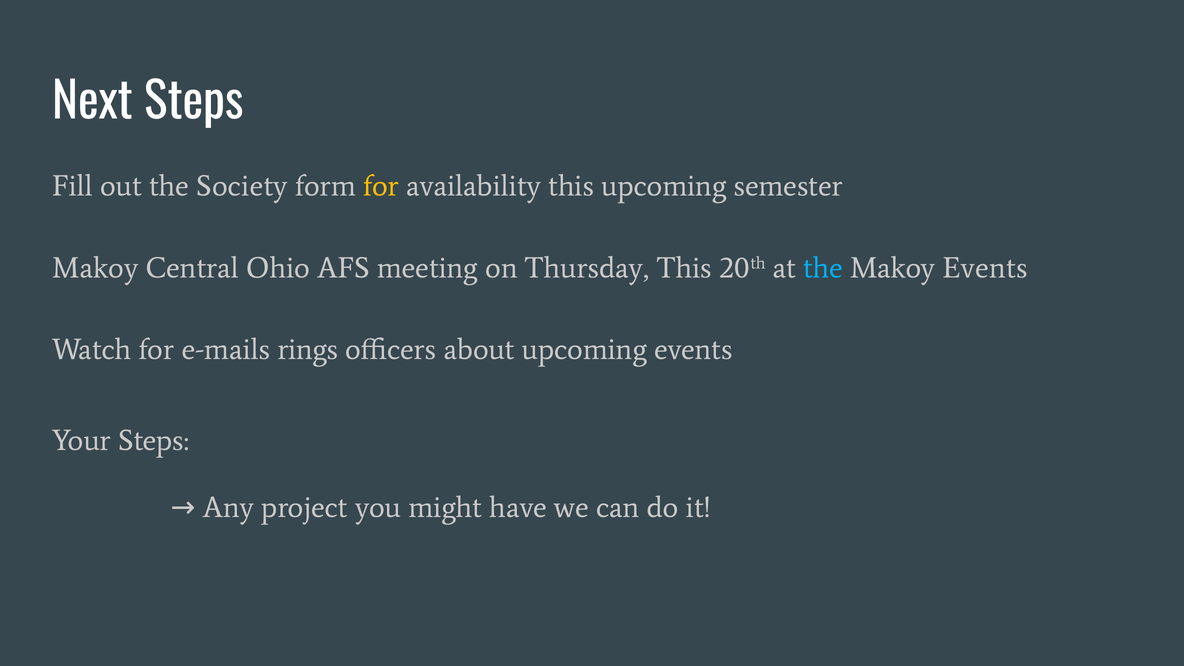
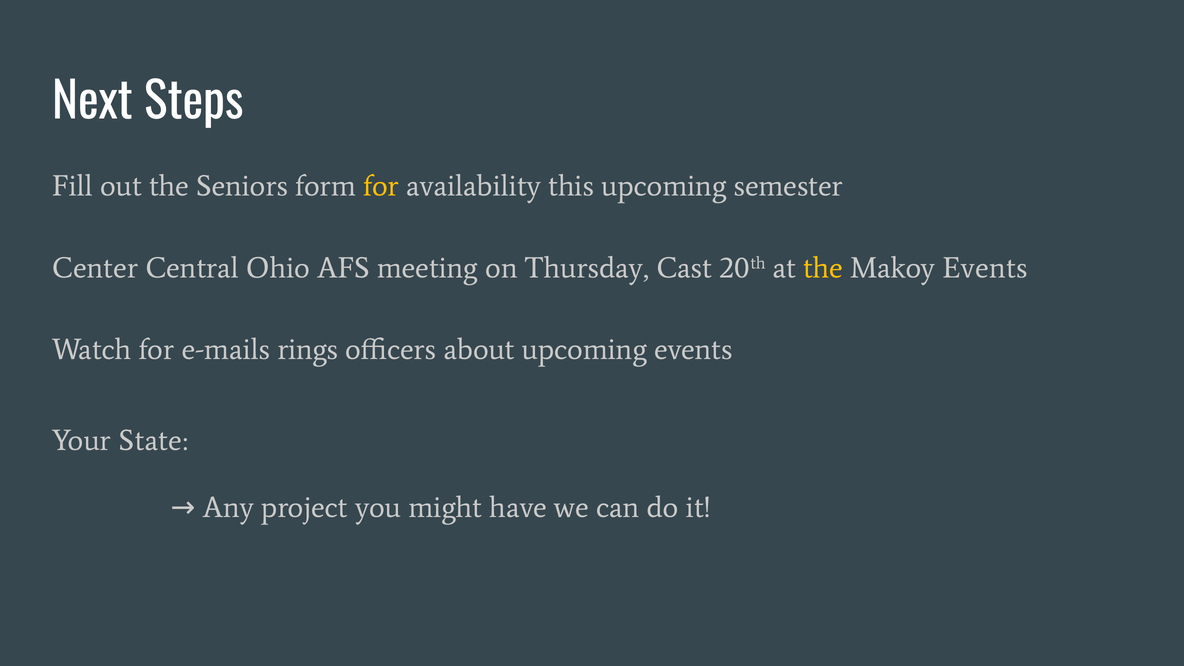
Society: Society -> Seniors (242, 186)
Makoy: Makoy -> Center (95, 268)
Thursday This: This -> Cast (684, 268)
the colour: light blue -> yellow (823, 268)
Your Steps: Steps -> State (153, 440)
